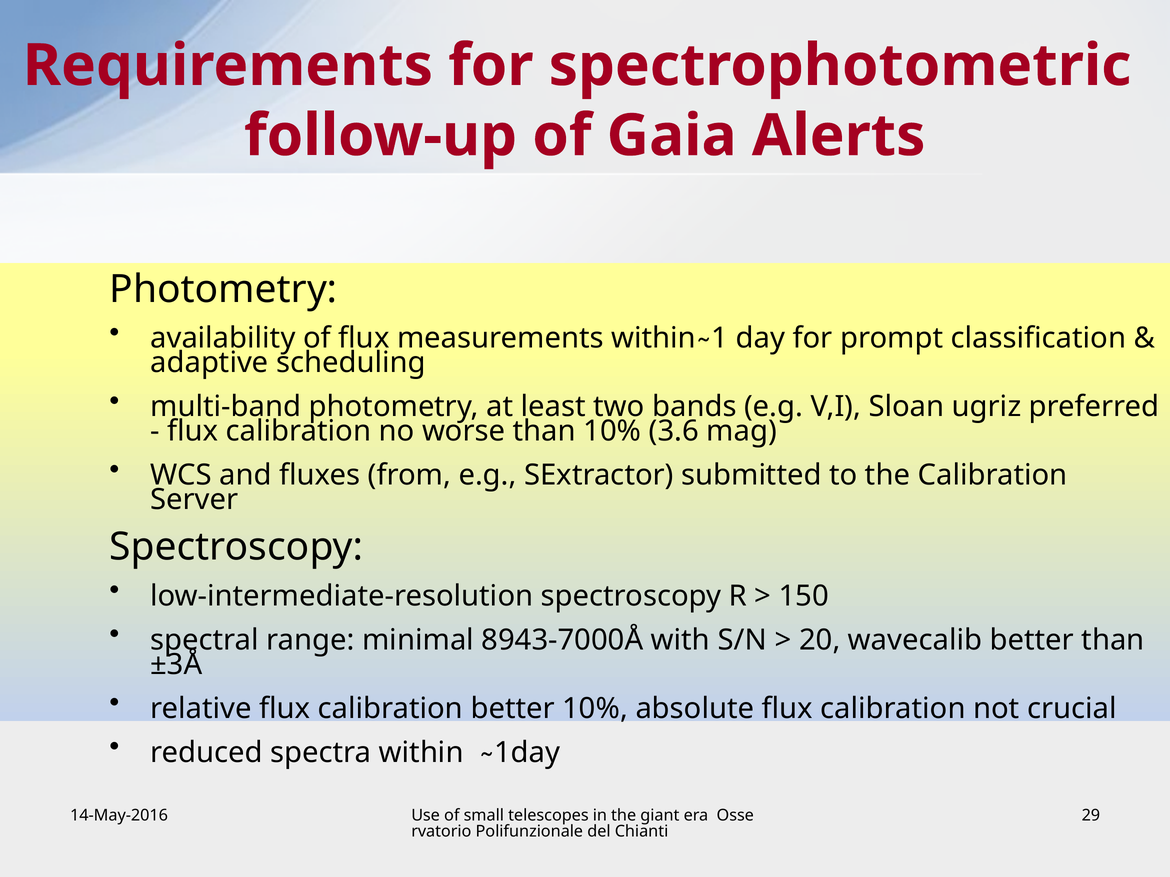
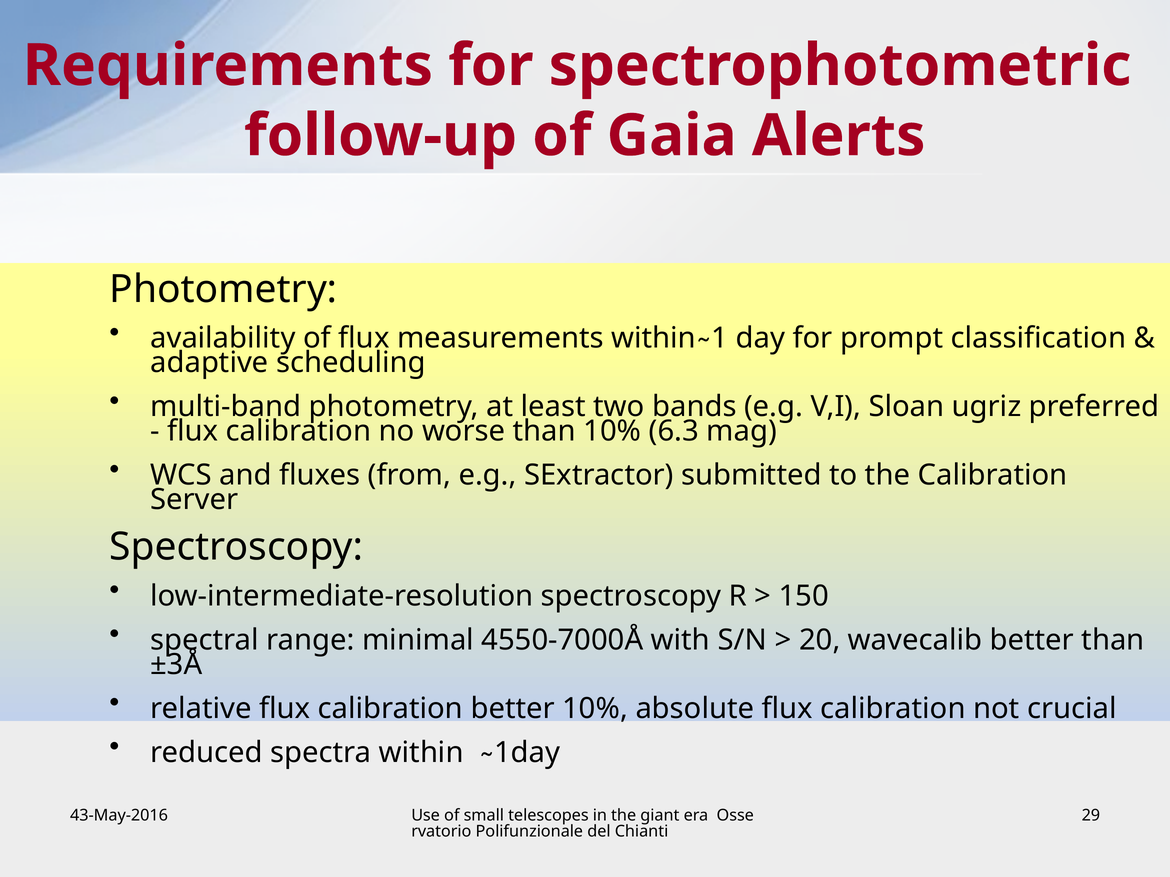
3.6: 3.6 -> 6.3 (674, 431)
8943-7000Å: 8943-7000Å -> 4550-7000Å (562, 640)
14-May-2016: 14-May-2016 -> 43-May-2016 (119, 816)
